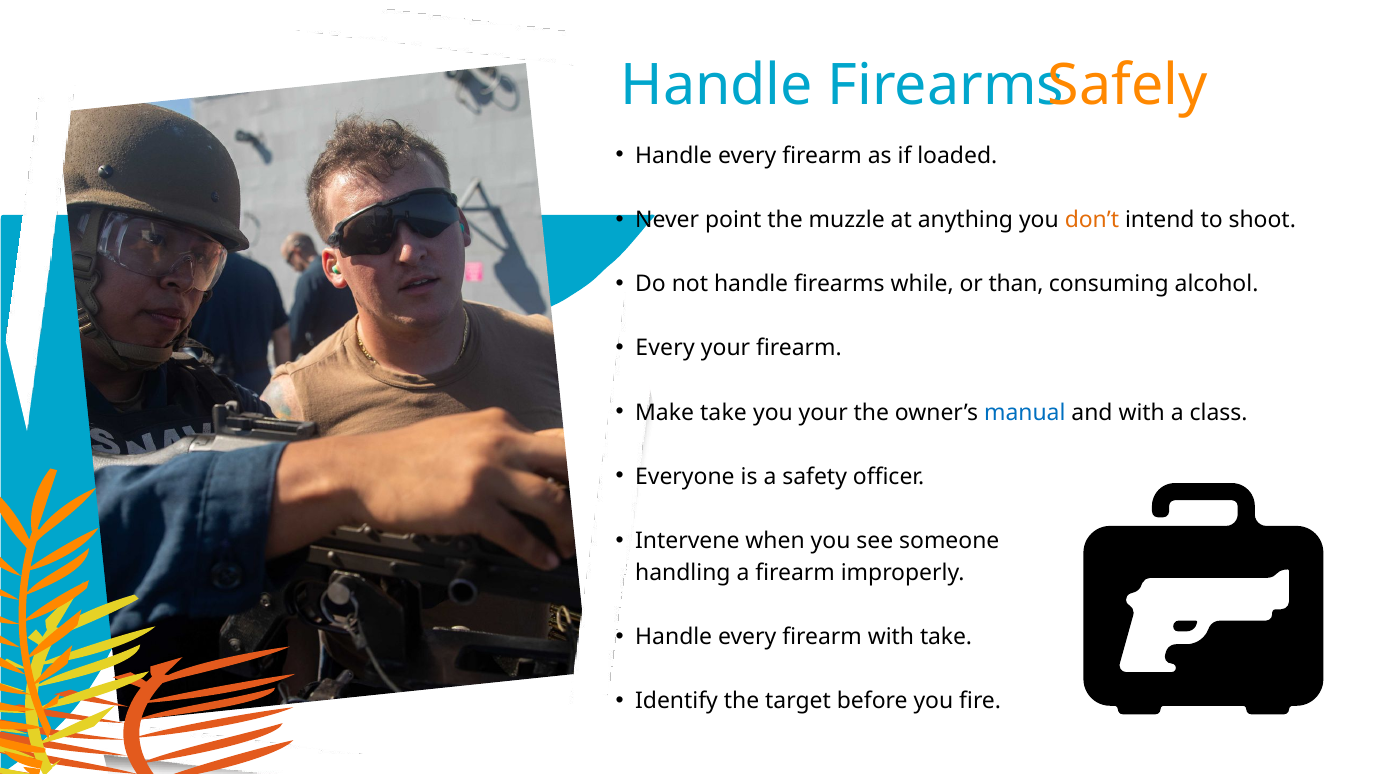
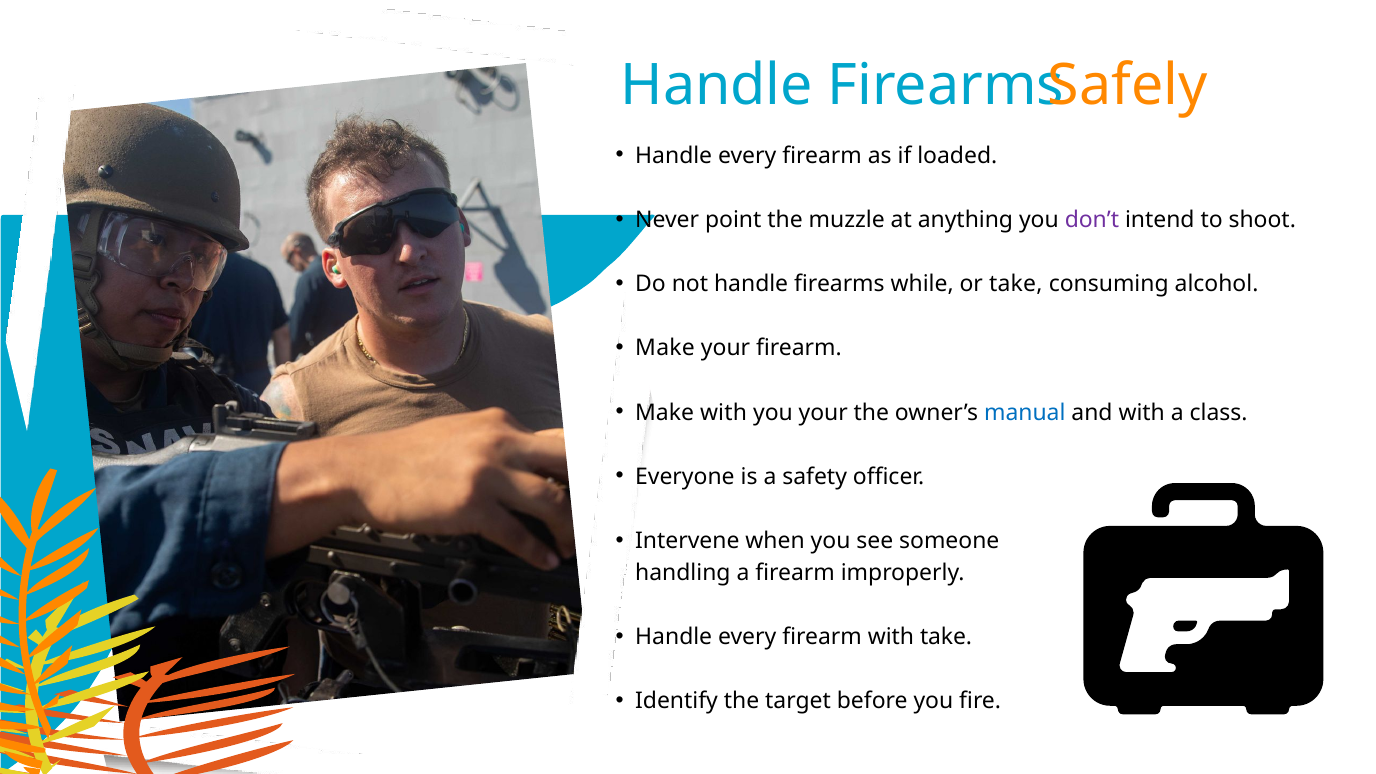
don’t colour: orange -> purple (1092, 220)
or than: than -> take (1016, 284)
Every: Every -> Make (665, 348)
Make take: take -> with (723, 412)
